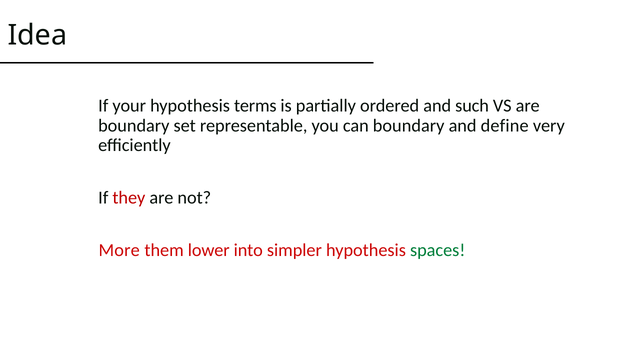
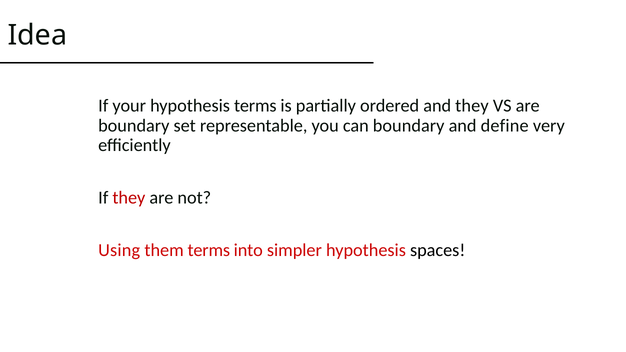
and such: such -> they (472, 106)
More: More -> Using (119, 250)
them lower: lower -> terms (209, 250)
spaces colour: green -> black (438, 250)
